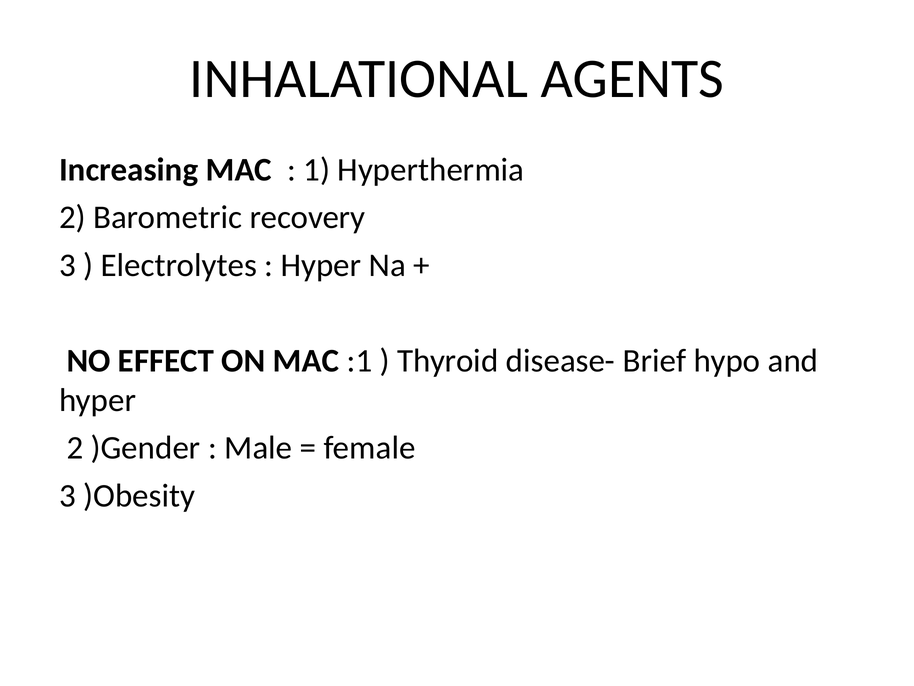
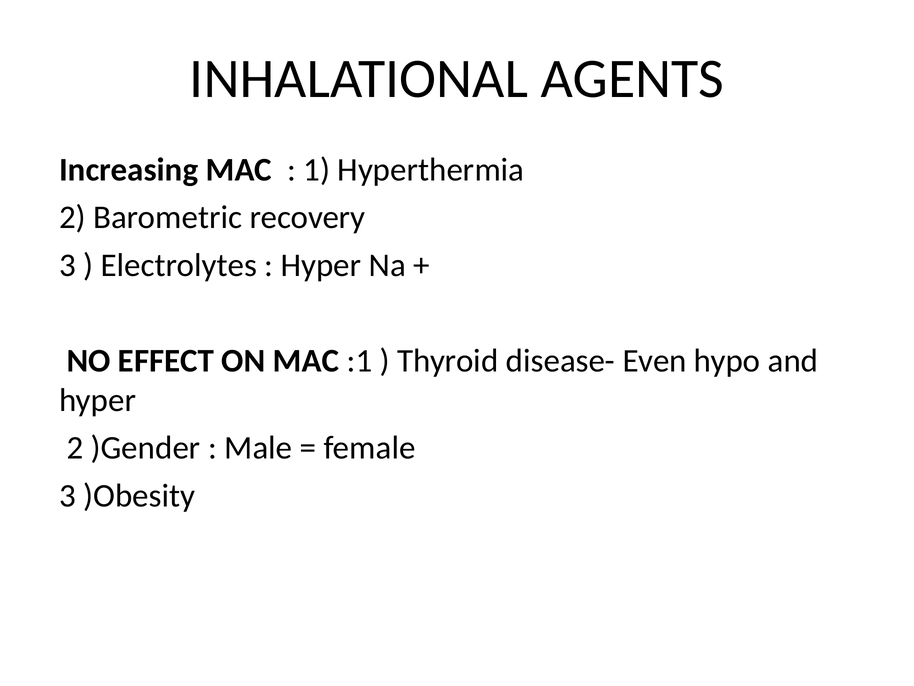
Brief: Brief -> Even (655, 360)
